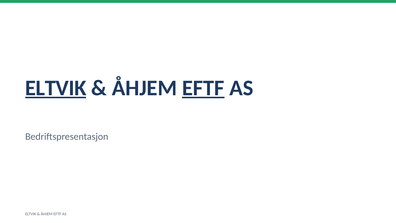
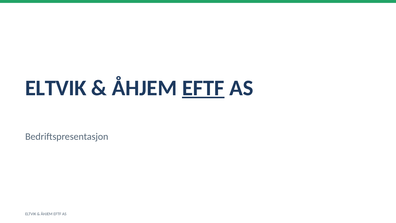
ELTVIK underline: present -> none (56, 88)
